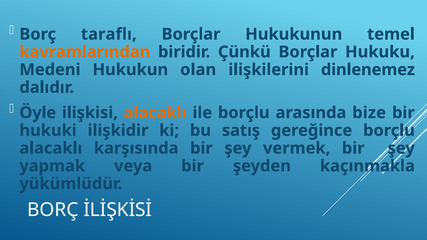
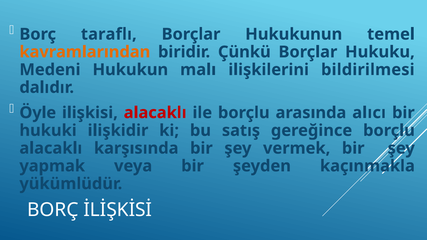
olan: olan -> malı (198, 70)
dinlenemez: dinlenemez -> bildirilmesi (368, 70)
alacaklı colour: orange -> red (155, 113)
bize: bize -> alıcı (369, 113)
